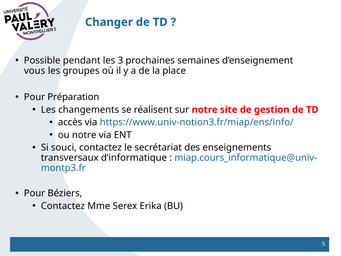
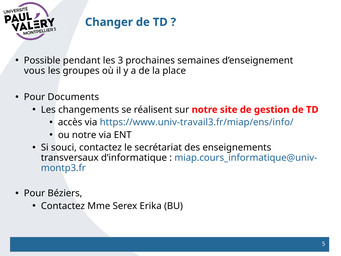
Préparation: Préparation -> Documents (73, 97)
https://www.univ-notion3.fr/miap/ens/info/: https://www.univ-notion3.fr/miap/ens/info/ -> https://www.univ-travail3.fr/miap/ens/info/ (197, 122)
